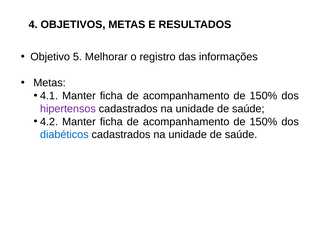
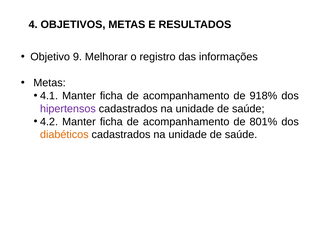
5: 5 -> 9 (77, 57)
150%: 150% -> 918% (263, 96)
150%: 150% -> 801% (263, 122)
diabéticos colour: blue -> orange (64, 135)
